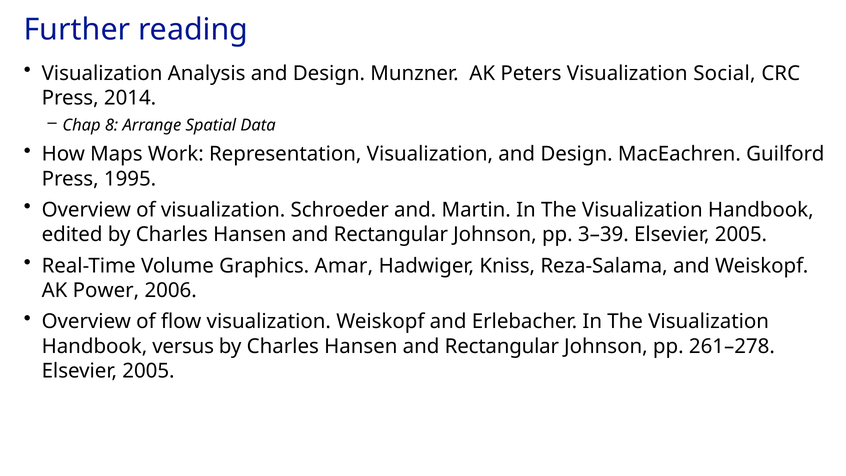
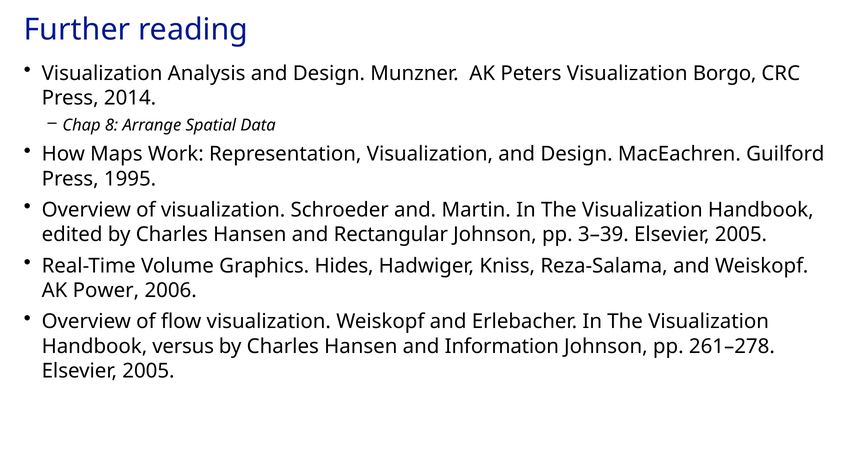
Social: Social -> Borgo (725, 73)
Amar: Amar -> Hides (344, 266)
Rectangular: Rectangular -> Information (502, 346)
